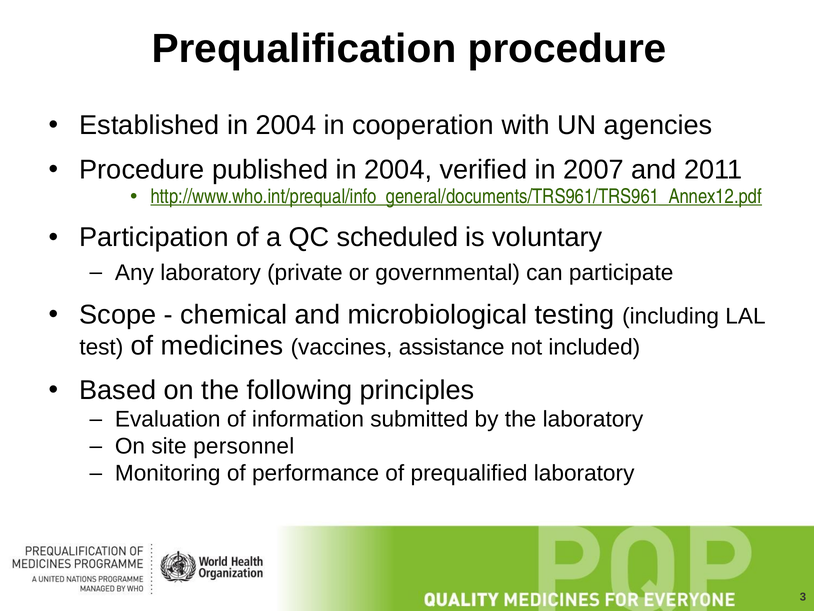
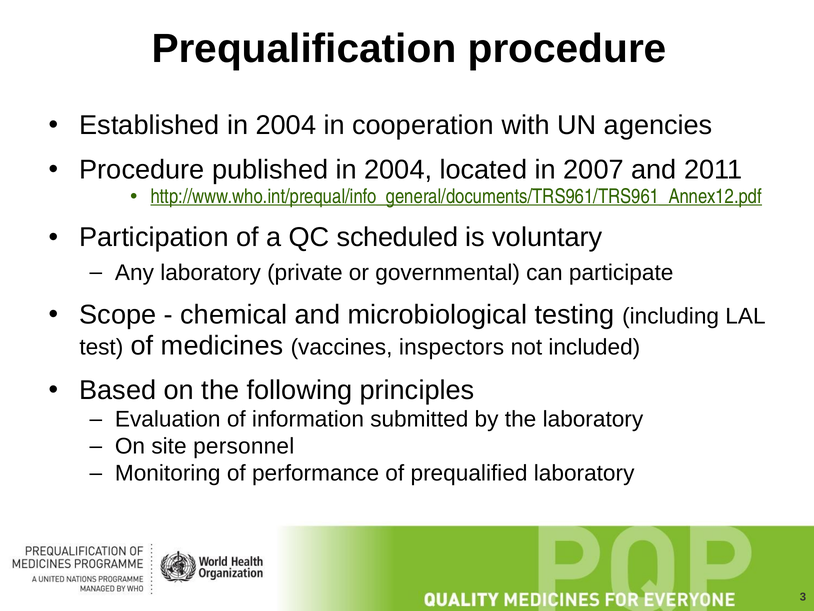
verified: verified -> located (483, 170)
assistance: assistance -> inspectors (452, 347)
